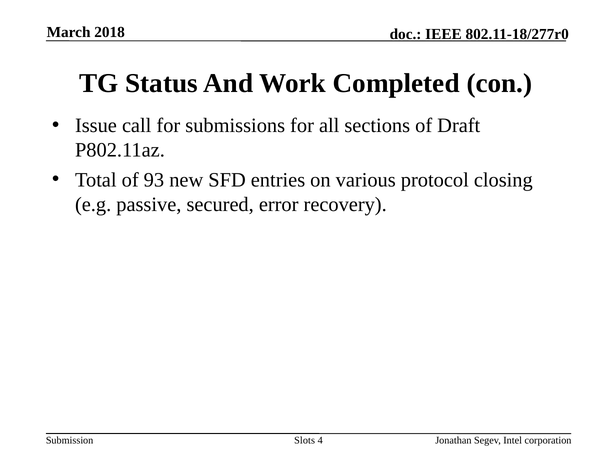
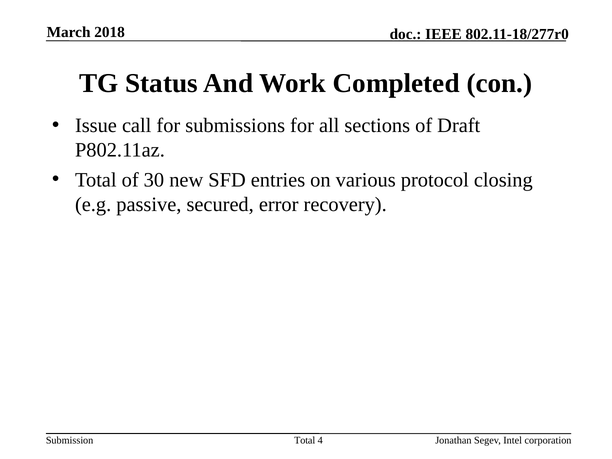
93: 93 -> 30 (154, 180)
Slots: Slots -> Total (305, 440)
